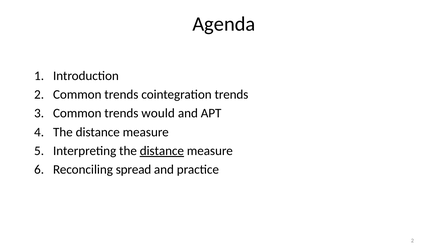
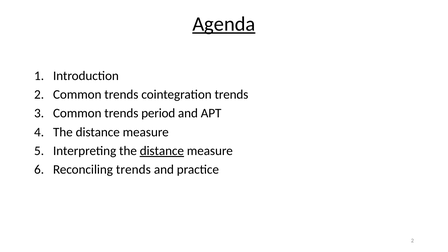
Agenda underline: none -> present (224, 24)
would: would -> period (158, 113)
Reconciling spread: spread -> trends (133, 170)
